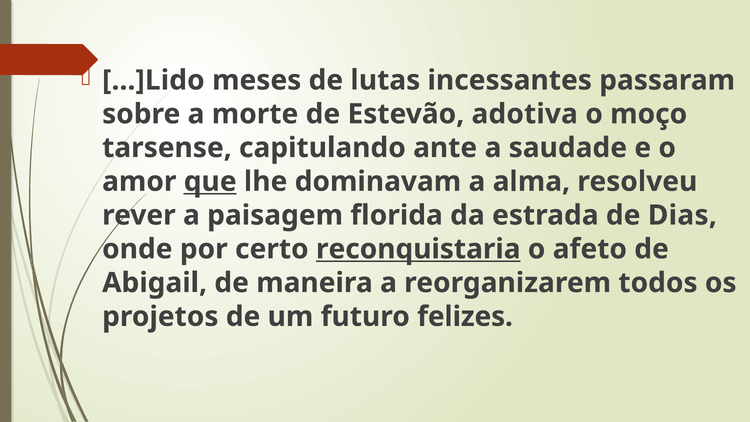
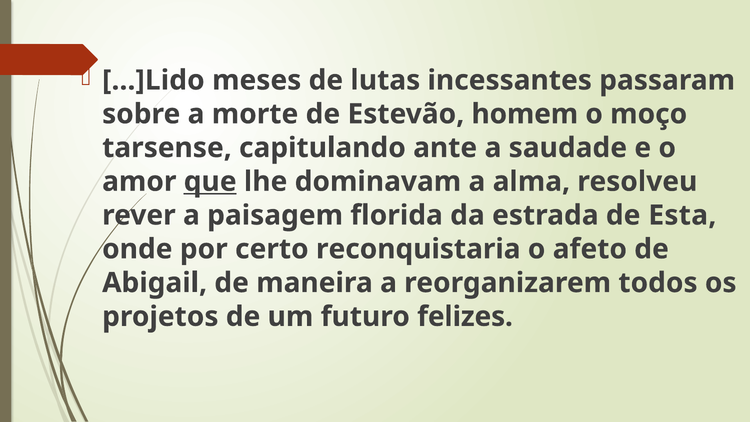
adotiva: adotiva -> homem (525, 114)
Dias: Dias -> Esta (682, 215)
reconquistaria underline: present -> none (418, 249)
